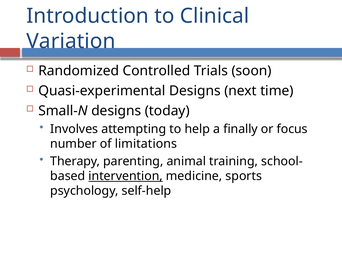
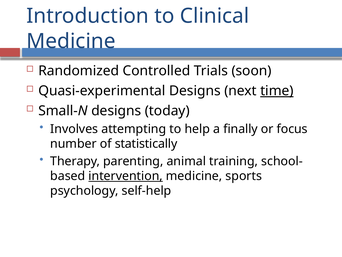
Variation: Variation -> Medicine (71, 41)
time underline: none -> present (277, 91)
limitations: limitations -> statistically (146, 143)
